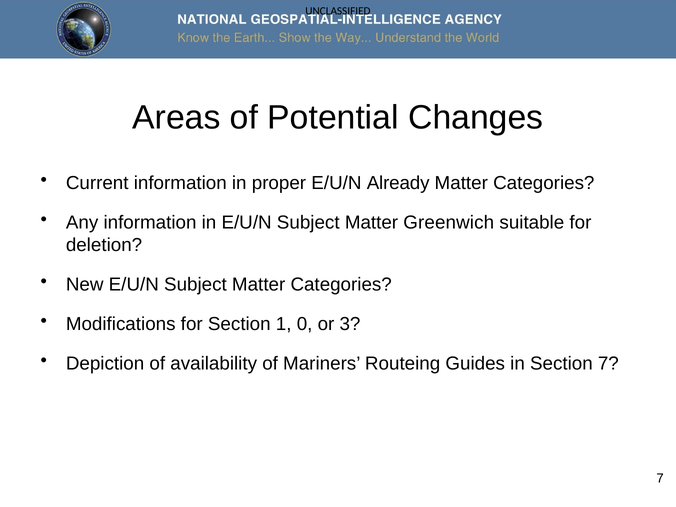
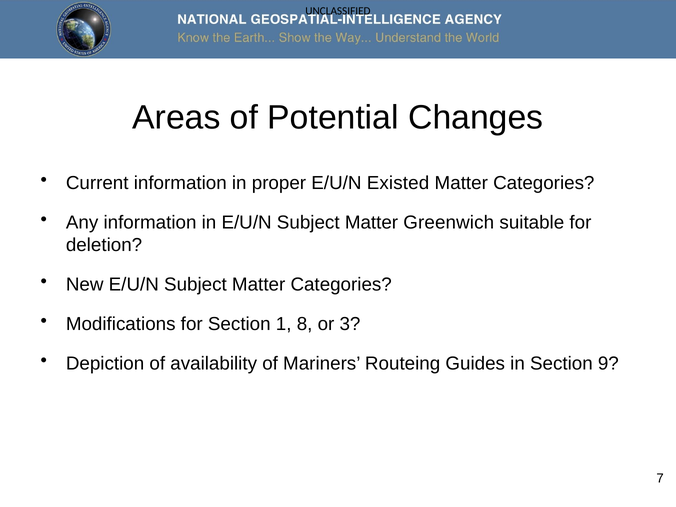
Already: Already -> Existed (398, 183)
0: 0 -> 8 (305, 324)
Section 7: 7 -> 9 (608, 364)
